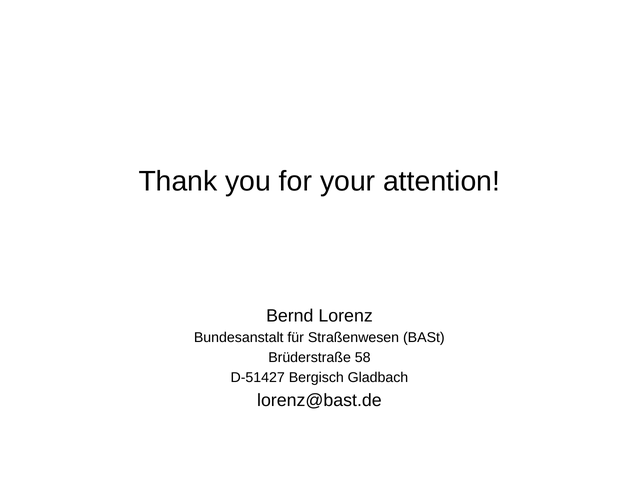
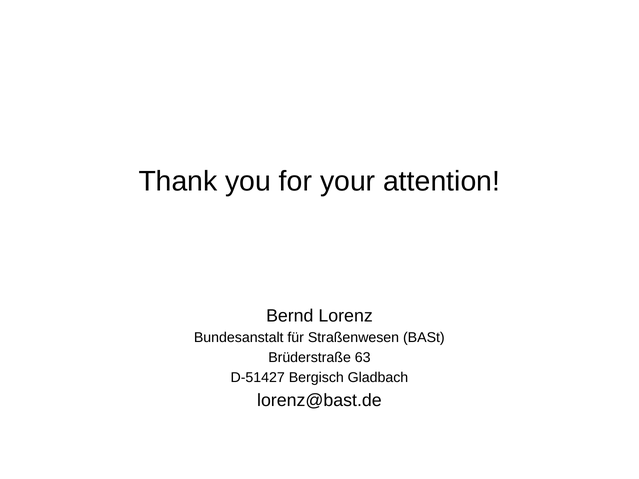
58: 58 -> 63 (363, 358)
